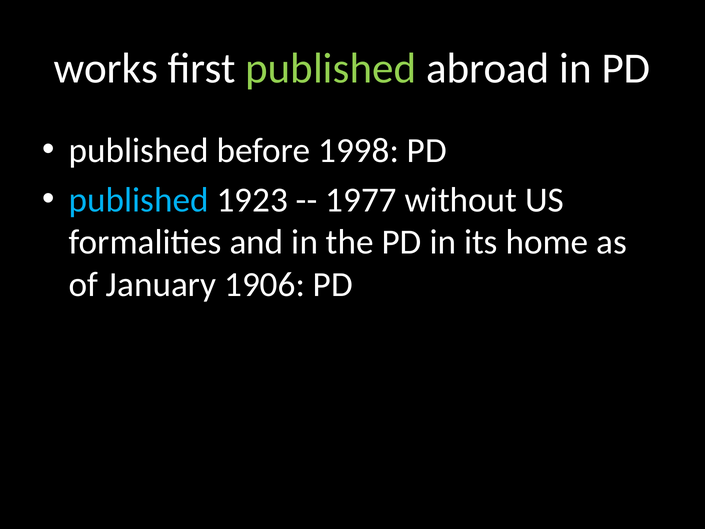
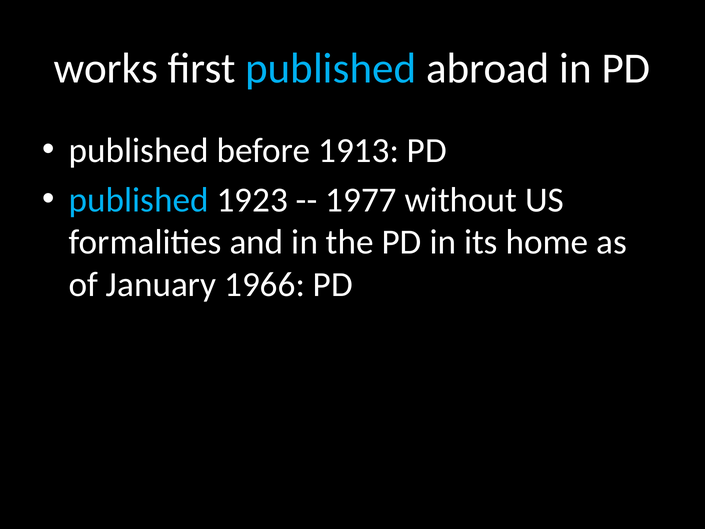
published colour: light green -> light blue (331, 68)
1998: 1998 -> 1913 (359, 151)
1906: 1906 -> 1966 (265, 284)
